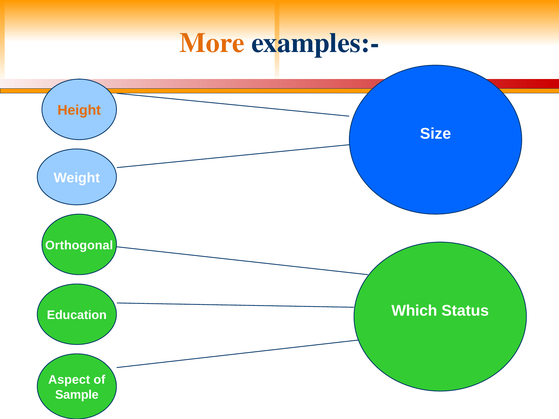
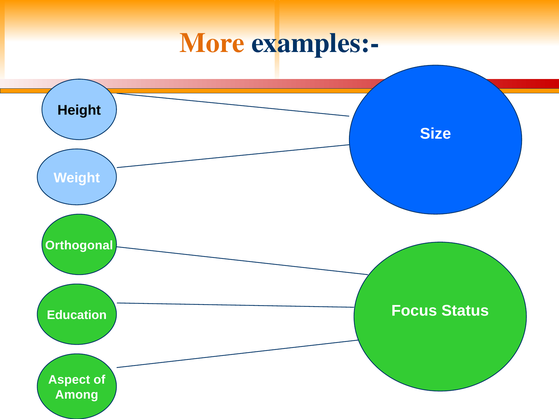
Height colour: orange -> black (79, 110)
Which: Which -> Focus (414, 311)
Sample: Sample -> Among (77, 395)
